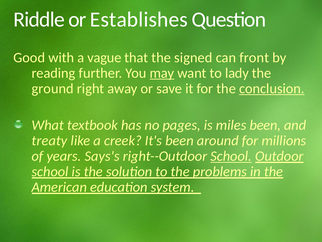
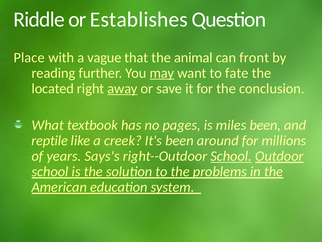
Good: Good -> Place (29, 57)
signed: signed -> animal (193, 57)
lady: lady -> fate (237, 73)
ground: ground -> located (53, 88)
away underline: none -> present (122, 88)
conclusion underline: present -> none (272, 88)
treaty: treaty -> reptile (50, 140)
